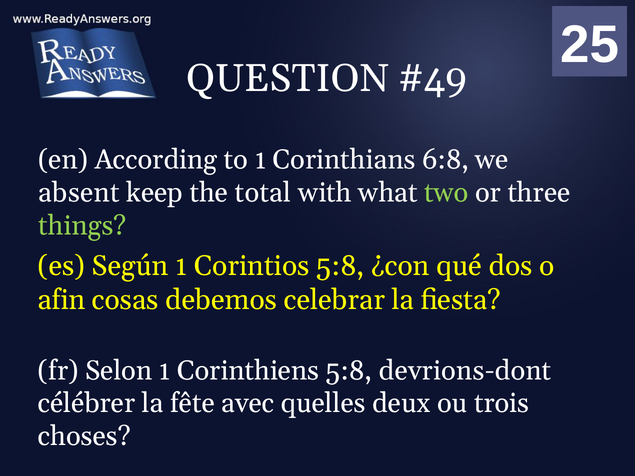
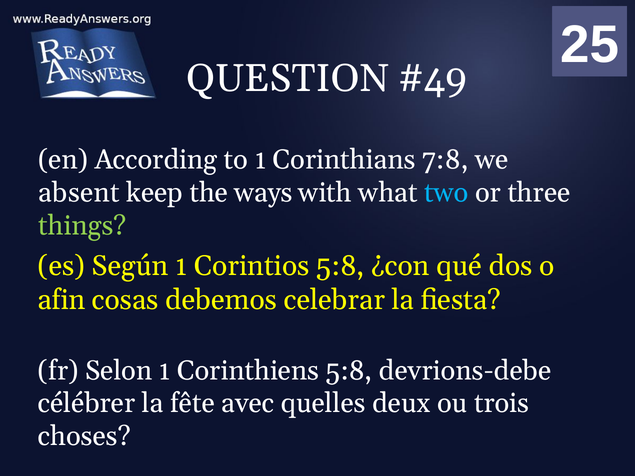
6:8: 6:8 -> 7:8 (445, 160)
total: total -> ways (263, 193)
two colour: light green -> light blue (446, 193)
devrions-dont: devrions-dont -> devrions-debe (465, 371)
